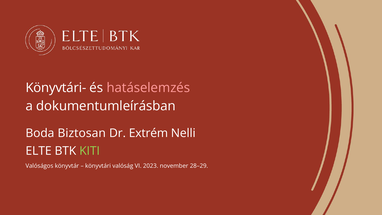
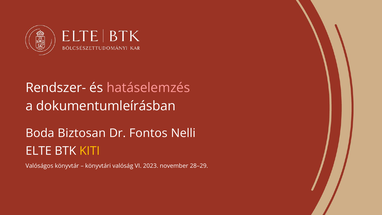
Könyvtári-: Könyvtári- -> Rendszer- (56, 88)
Extrém: Extrém -> Fontos (148, 133)
KITI colour: light green -> yellow (90, 151)
